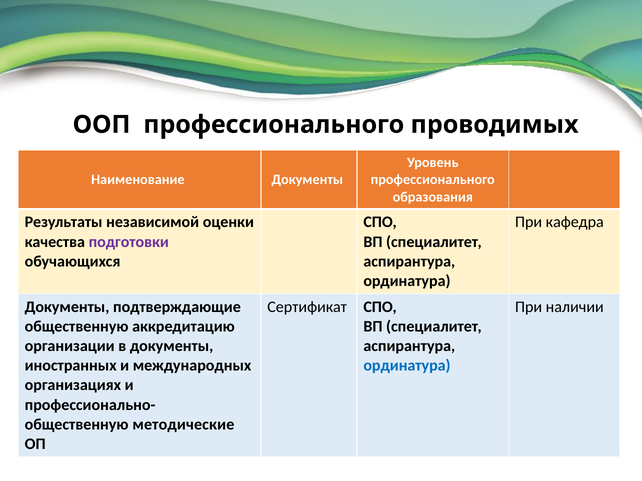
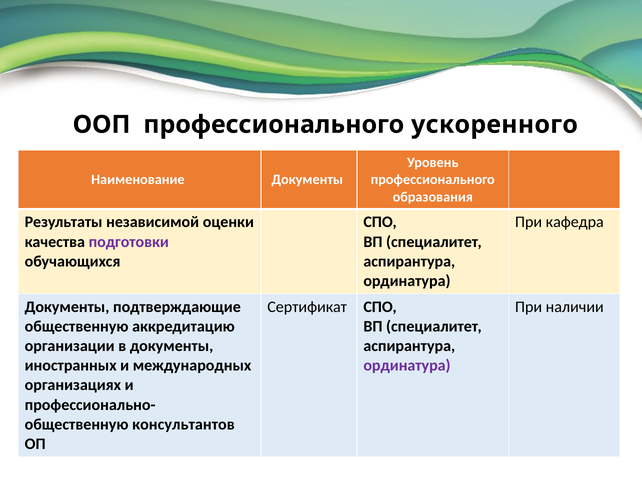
проводимых: проводимых -> ускоренного (494, 125)
ординатура colour: blue -> purple (407, 366)
методические: методические -> консультантов (183, 425)
